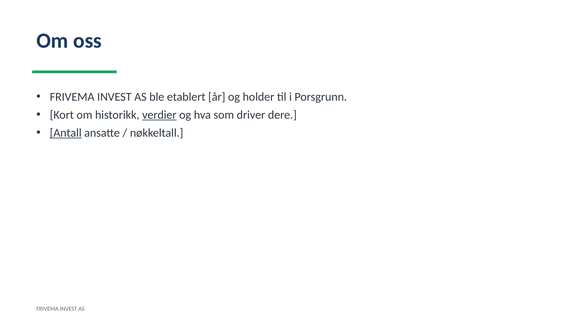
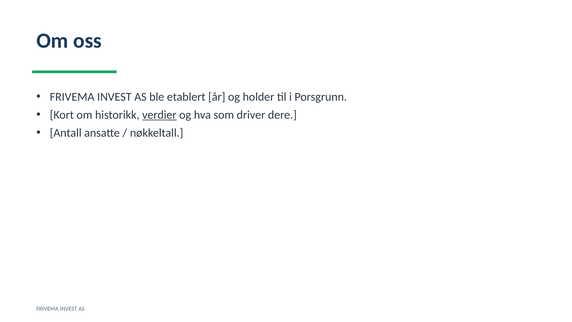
Antall underline: present -> none (66, 133)
